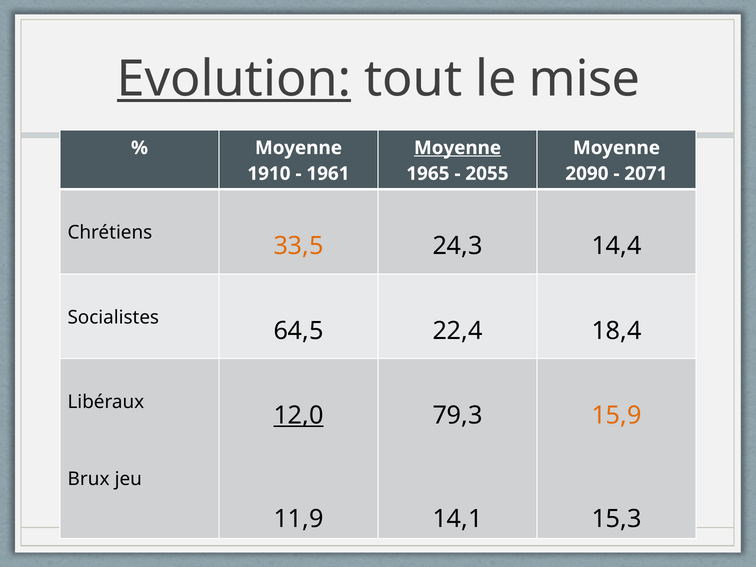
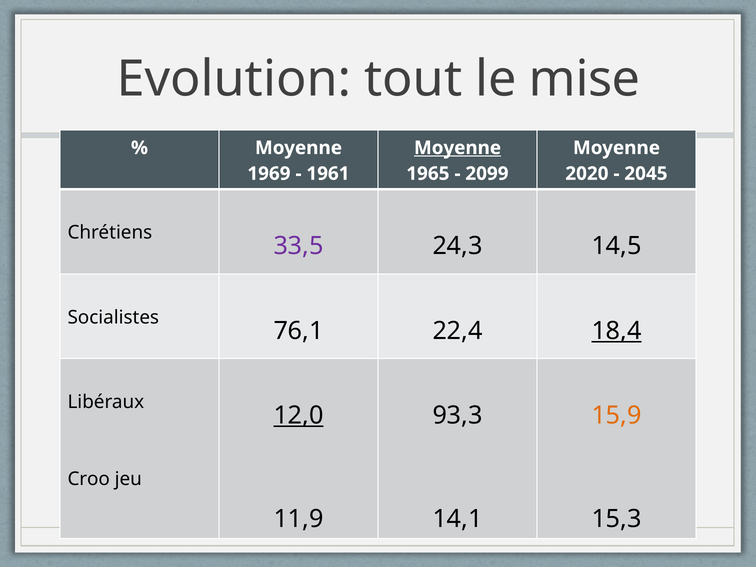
Evolution underline: present -> none (234, 79)
1910: 1910 -> 1969 (269, 174)
2055: 2055 -> 2099 (487, 174)
2090: 2090 -> 2020 (587, 174)
2071: 2071 -> 2045 (646, 174)
33,5 colour: orange -> purple (298, 246)
14,4: 14,4 -> 14,5 (616, 246)
64,5: 64,5 -> 76,1 (298, 331)
18,4 underline: none -> present (616, 331)
79,3: 79,3 -> 93,3 (457, 416)
Brux: Brux -> Croo (89, 479)
